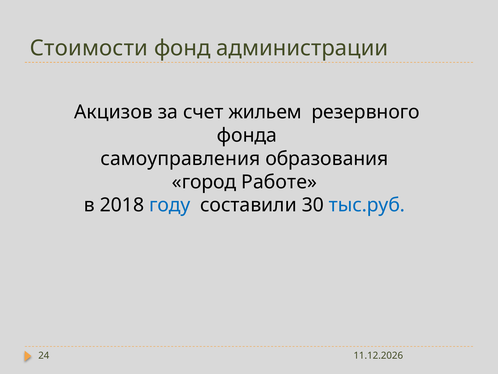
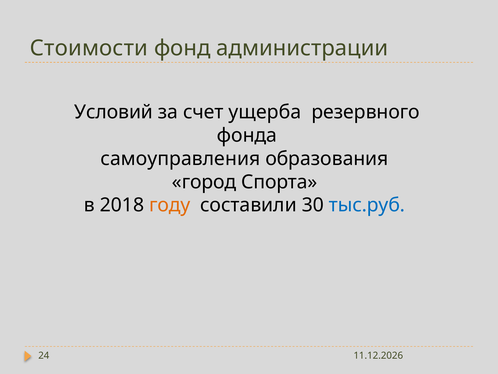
Акцизов: Акцизов -> Условий (114, 112)
жильем: жильем -> ущерба (265, 112)
Работе: Работе -> Спорта (279, 182)
году colour: blue -> orange (170, 205)
